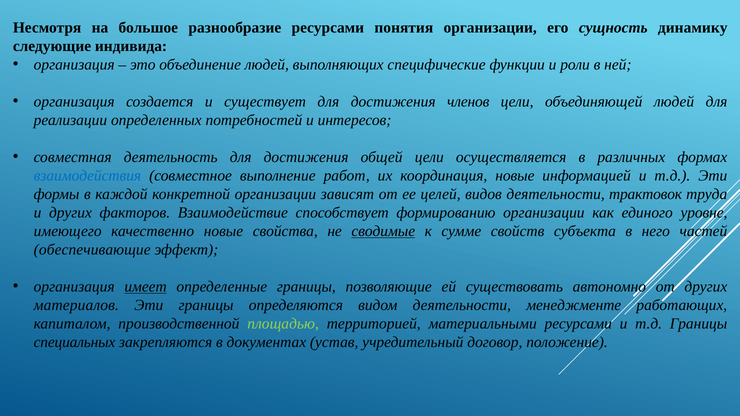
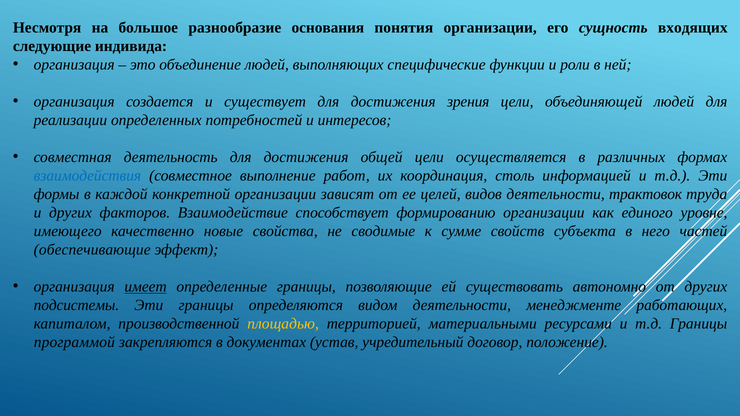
разнообразие ресурсами: ресурсами -> основания (328, 28)
динамику: динамику -> входящих (693, 28)
членов: членов -> зрения (468, 102)
координация новые: новые -> столь (515, 176)
сводимые underline: present -> none (383, 231)
материалов: материалов -> подсистемы (76, 305)
площадью colour: light green -> yellow (283, 324)
специальных: специальных -> программой (74, 342)
